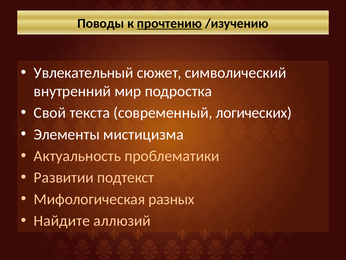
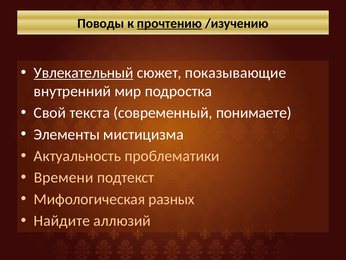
Увлекательный underline: none -> present (84, 73)
символический: символический -> показывающие (236, 73)
логических: логических -> понимаете (254, 113)
Развитии: Развитии -> Времени (64, 177)
